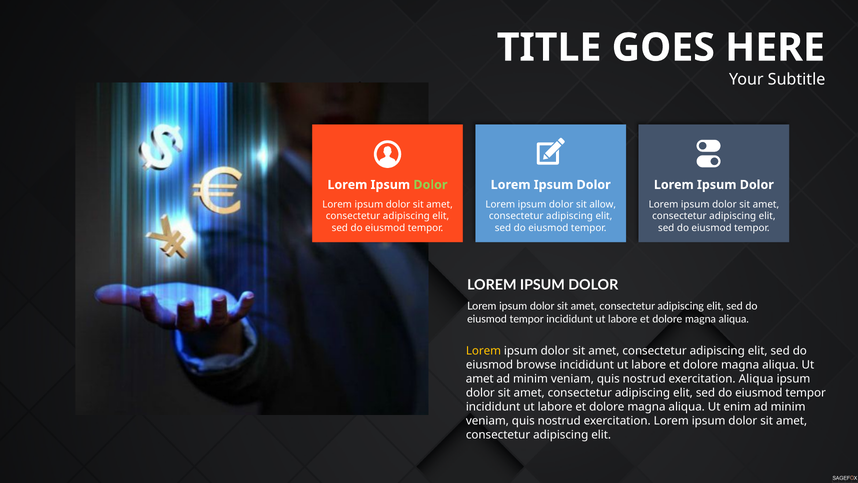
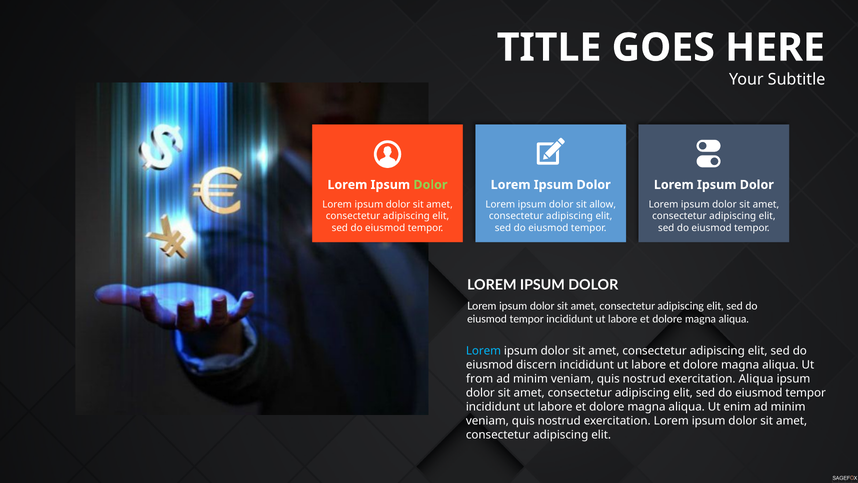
Lorem colour: yellow -> light blue (484, 351)
browse: browse -> discern (536, 365)
amet: amet -> from (480, 379)
